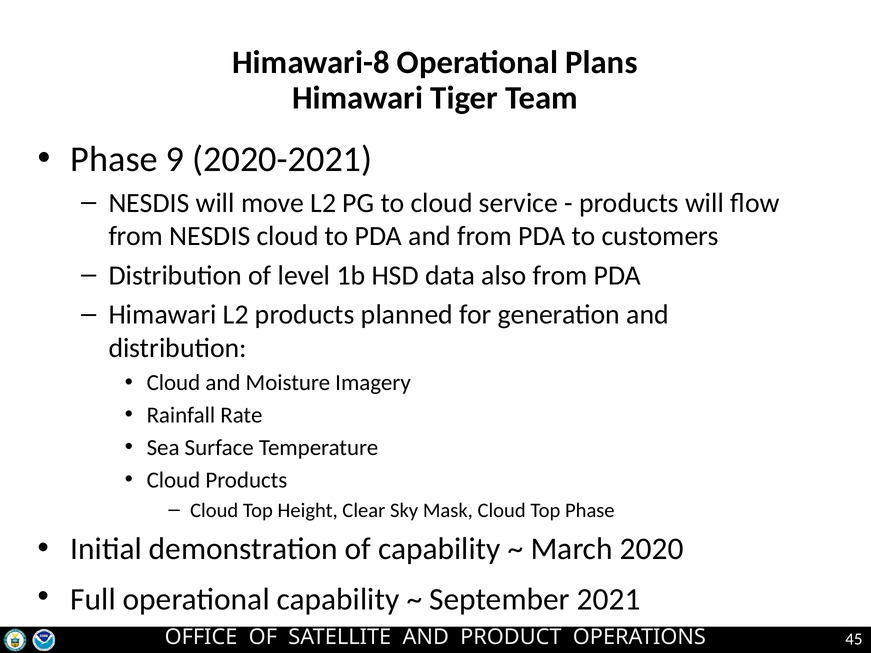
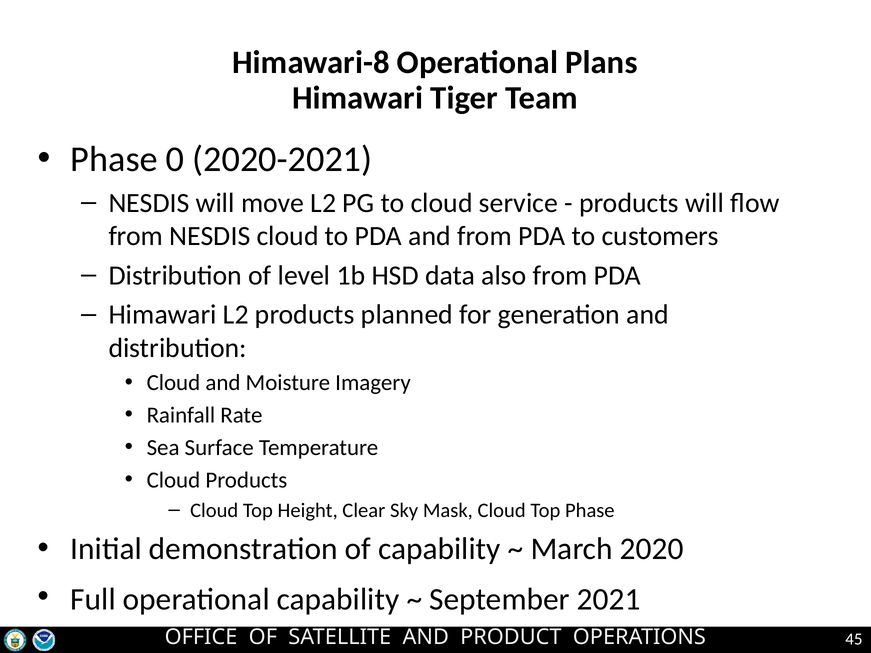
9: 9 -> 0 (175, 159)
